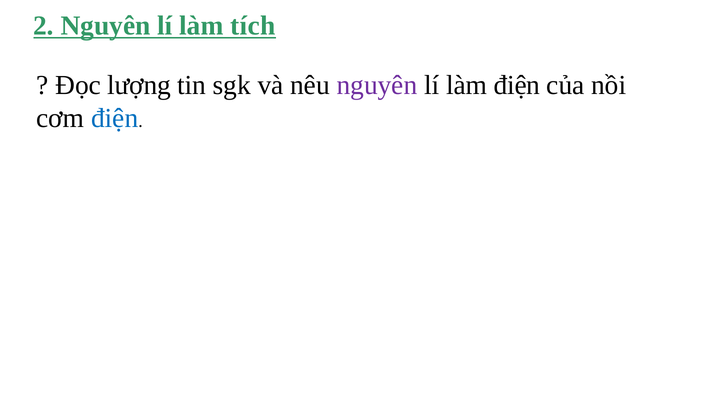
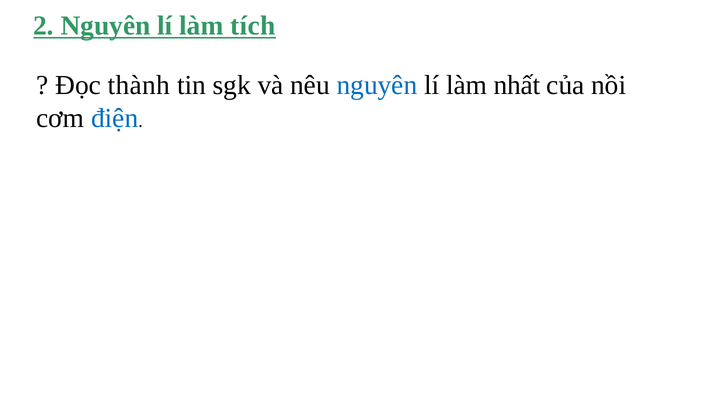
lượng: lượng -> thành (139, 85)
nguyên colour: purple -> blue (377, 85)
làm điện: điện -> nhất (517, 85)
